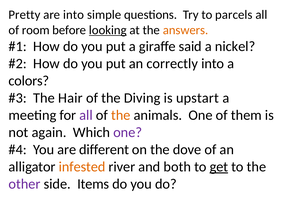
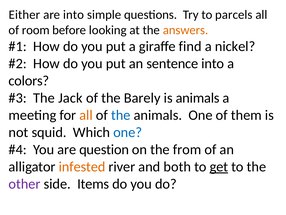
Pretty: Pretty -> Either (24, 15)
looking underline: present -> none (108, 30)
said: said -> find (190, 46)
correctly: correctly -> sentence (172, 63)
Hair: Hair -> Jack (70, 98)
Diving: Diving -> Barely (142, 98)
is upstart: upstart -> animals (198, 98)
all colour: purple -> orange (86, 115)
the colour: orange -> blue (121, 115)
again: again -> squid (49, 132)
one colour: purple -> blue (128, 132)
different: different -> question (104, 149)
dove: dove -> from (187, 149)
